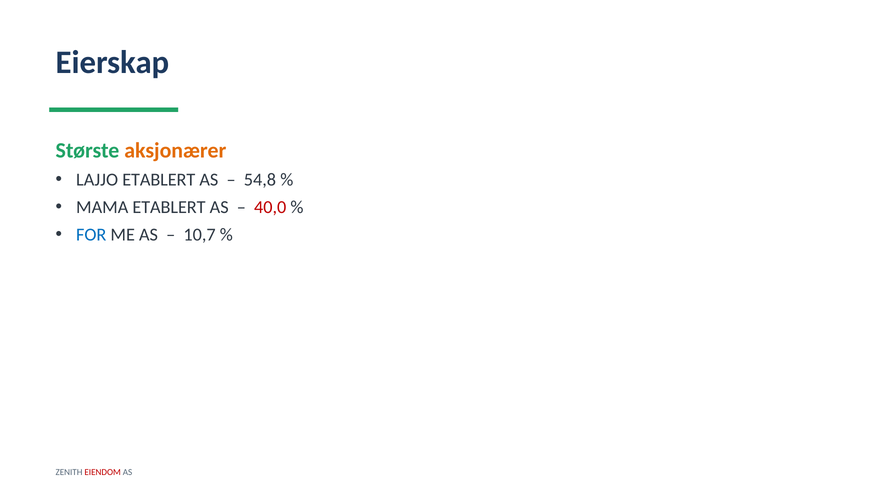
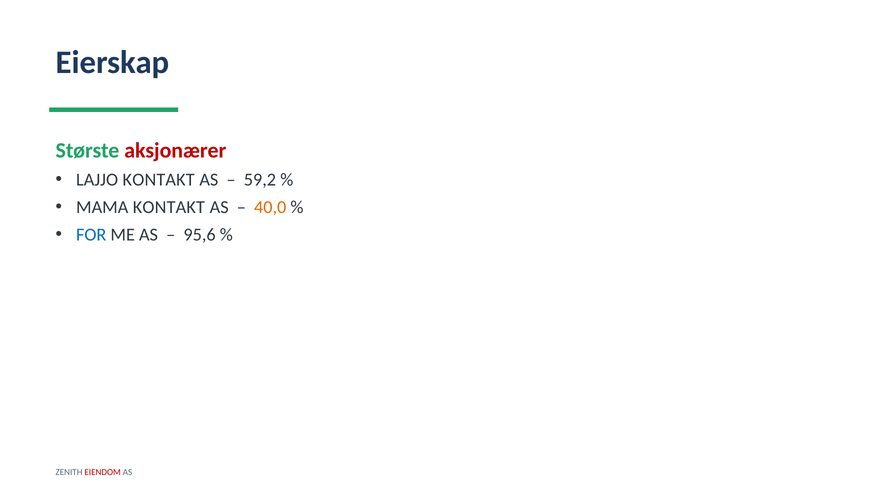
aksjonærer colour: orange -> red (175, 150)
LAJJO ETABLERT: ETABLERT -> KONTAKT (159, 180)
54,8: 54,8 -> 59,2 (260, 180)
MAMA ETABLERT: ETABLERT -> KONTAKT (169, 207)
40,0 colour: red -> orange (270, 207)
10,7: 10,7 -> 95,6 (200, 234)
